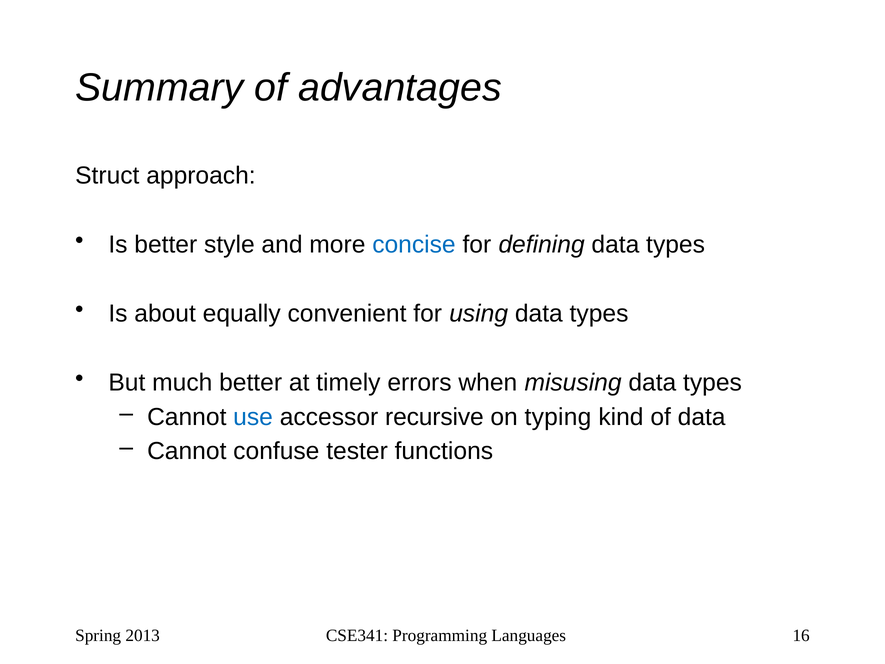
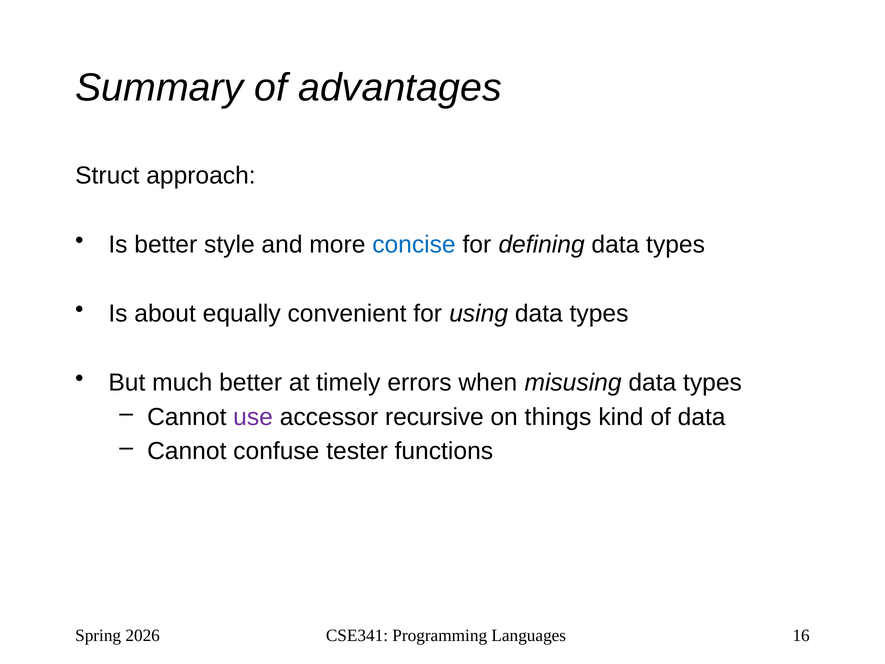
use colour: blue -> purple (253, 417)
typing: typing -> things (558, 417)
2013: 2013 -> 2026 (143, 635)
